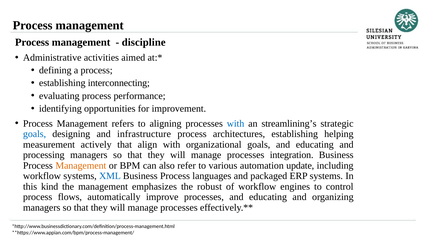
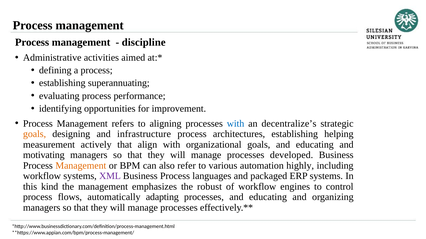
interconnecting: interconnecting -> superannuating (119, 83)
streamlining’s: streamlining’s -> decentralize’s (289, 124)
goals colour: blue -> orange (35, 134)
processing: processing -> motivating (44, 155)
integration: integration -> developed (292, 155)
update: update -> highly (300, 166)
XML colour: blue -> purple (110, 177)
improve: improve -> adapting (162, 198)
